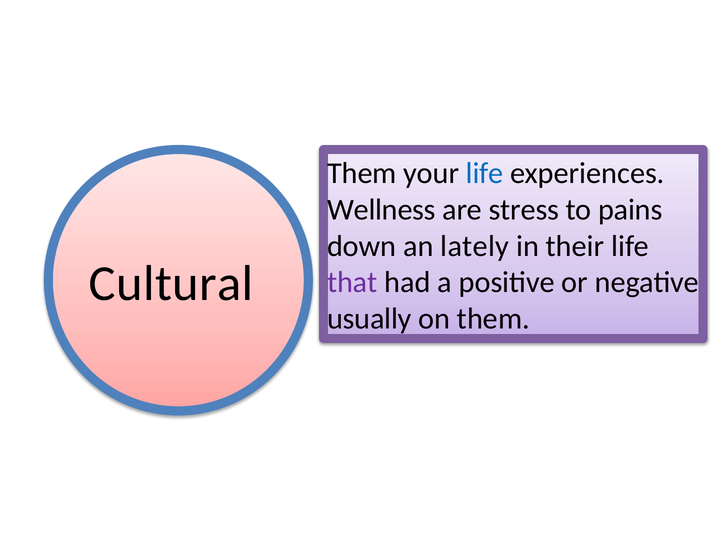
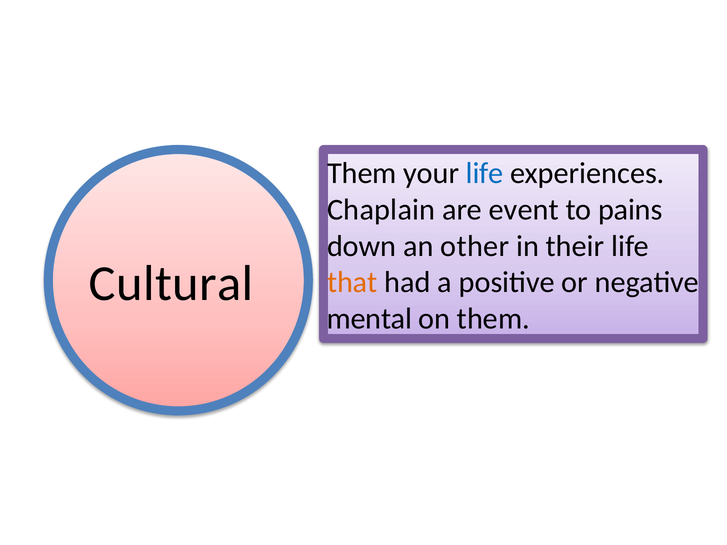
Wellness: Wellness -> Chaplain (381, 210)
stress: stress -> event (524, 210)
lately: lately -> other (475, 246)
that colour: purple -> orange (352, 283)
usually: usually -> mental (369, 319)
